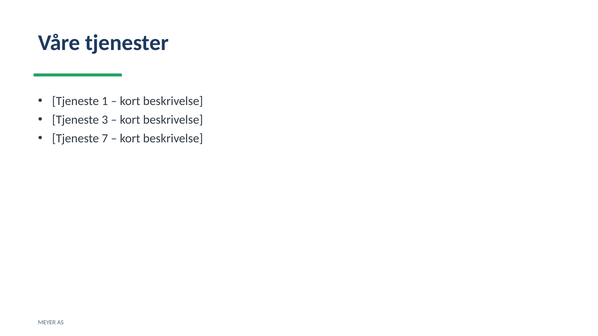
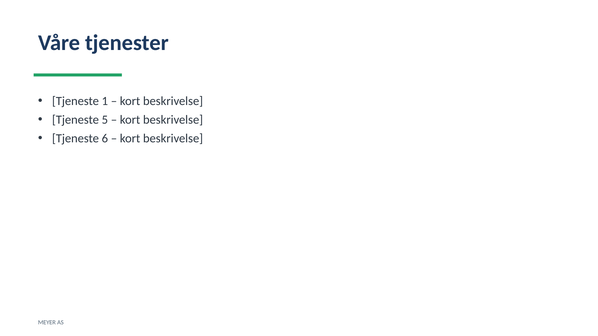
3: 3 -> 5 (105, 120)
7: 7 -> 6 (105, 139)
